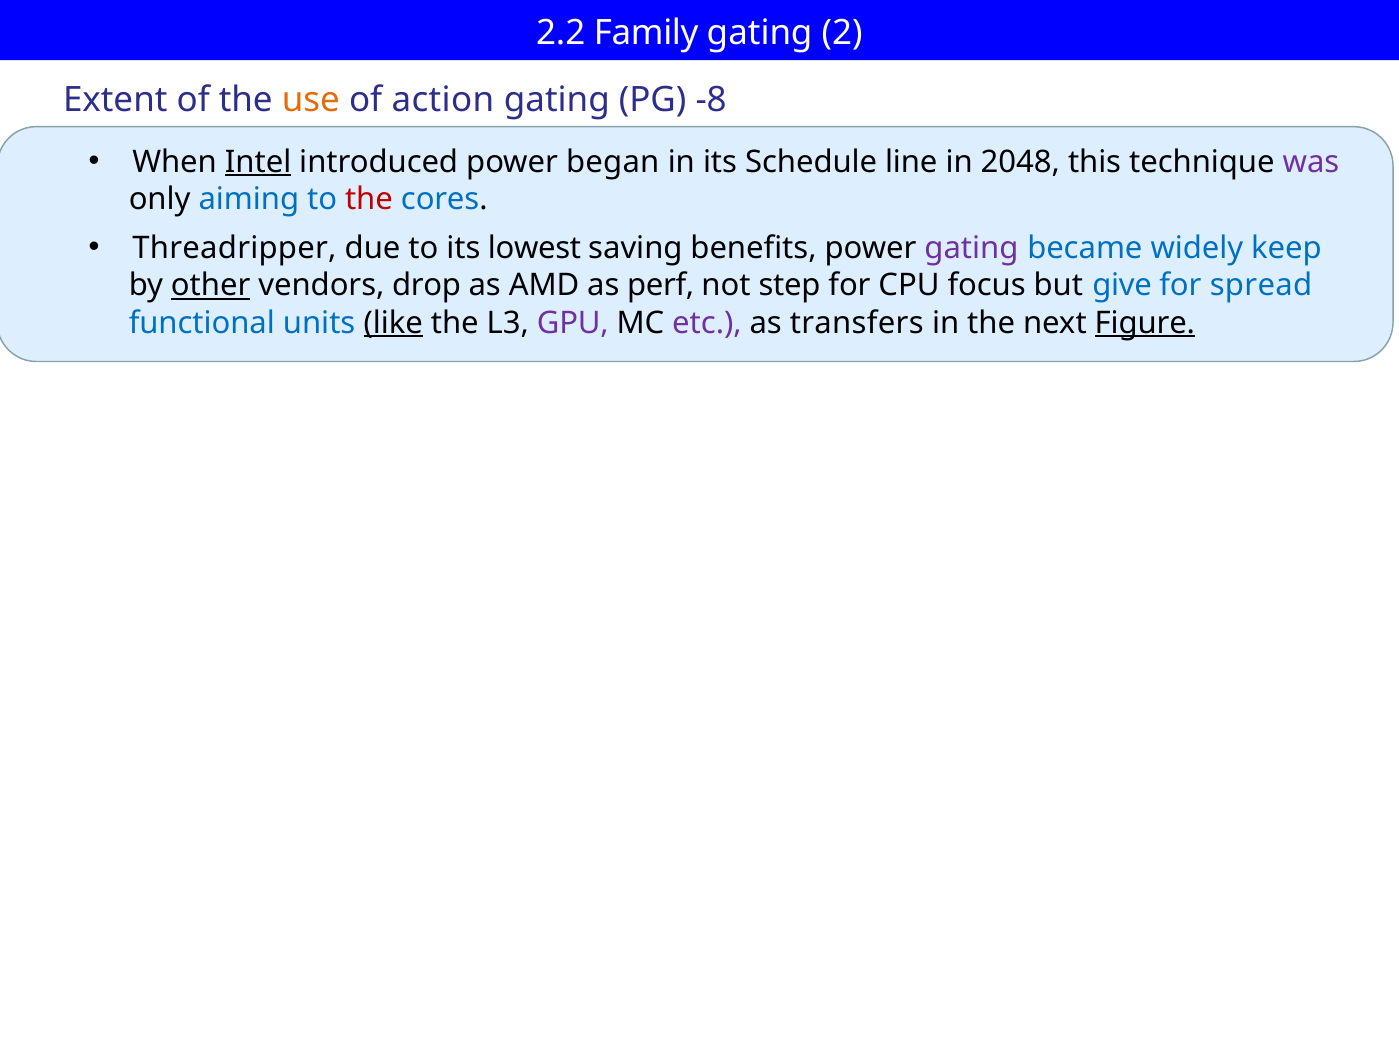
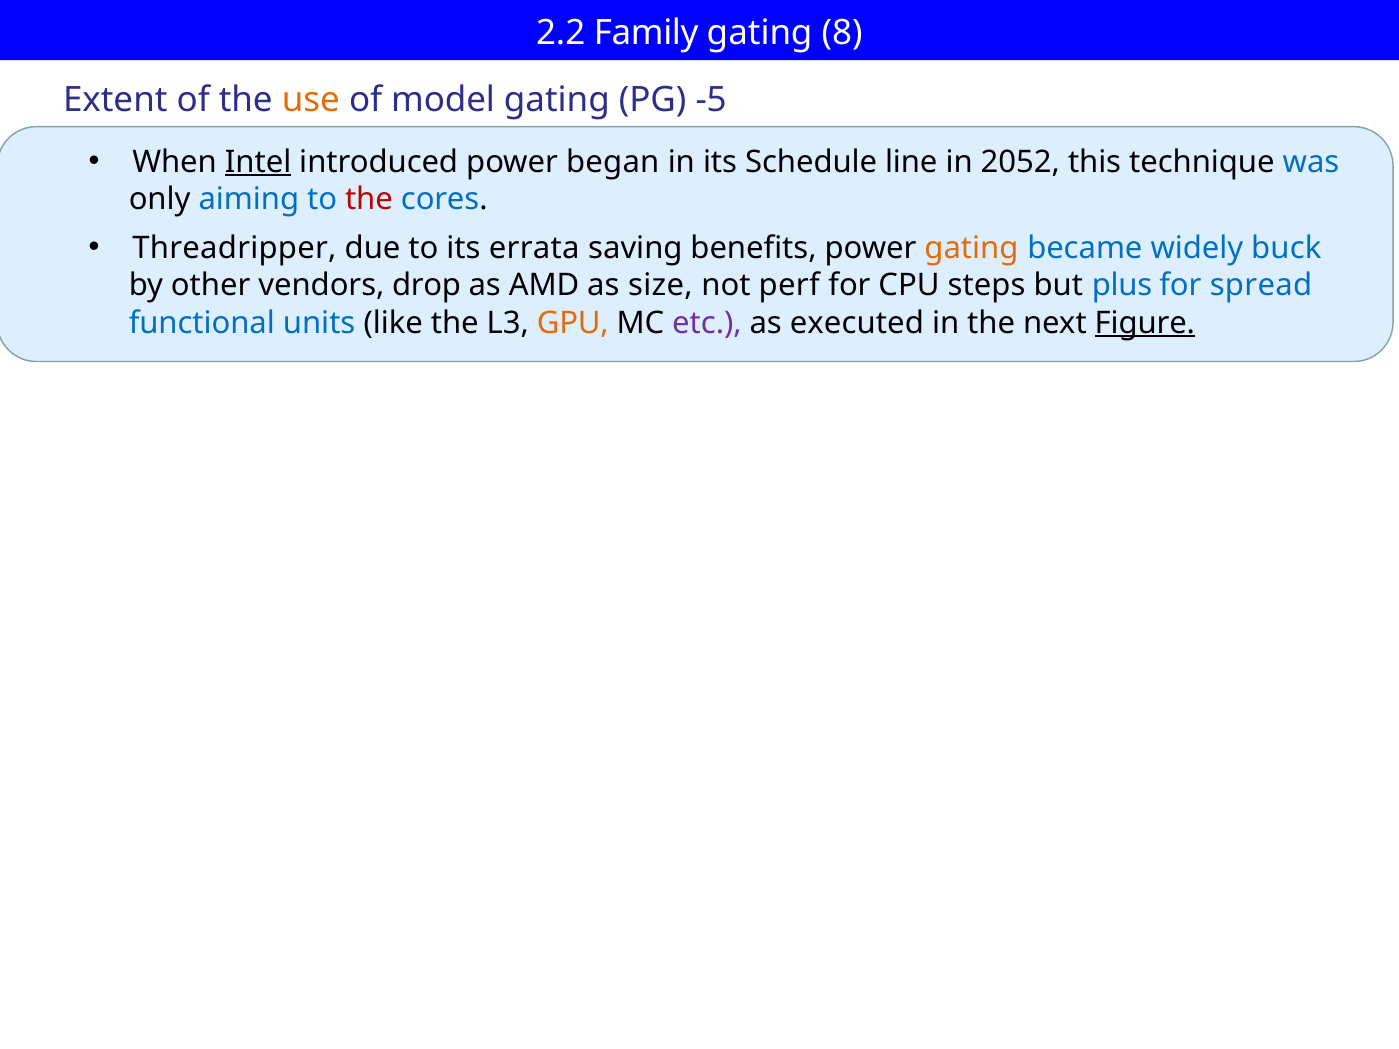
2: 2 -> 8 (842, 33)
action: action -> model (443, 100)
-8: -8 -> -5 (711, 100)
2048: 2048 -> 2052 (1020, 162)
was colour: purple -> blue (1311, 162)
lowest: lowest -> errata (534, 248)
gating colour: purple -> orange (971, 248)
keep: keep -> buck (1286, 248)
other underline: present -> none (211, 286)
perf: perf -> size (660, 286)
step: step -> perf (789, 286)
focus: focus -> steps (987, 286)
give: give -> plus (1122, 286)
like underline: present -> none (393, 323)
GPU colour: purple -> orange (573, 323)
transfers: transfers -> executed (857, 323)
